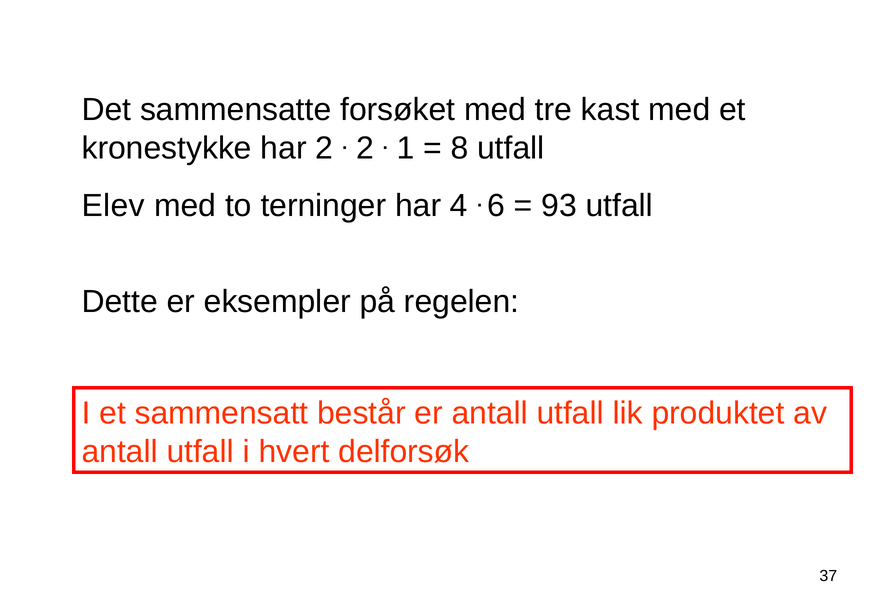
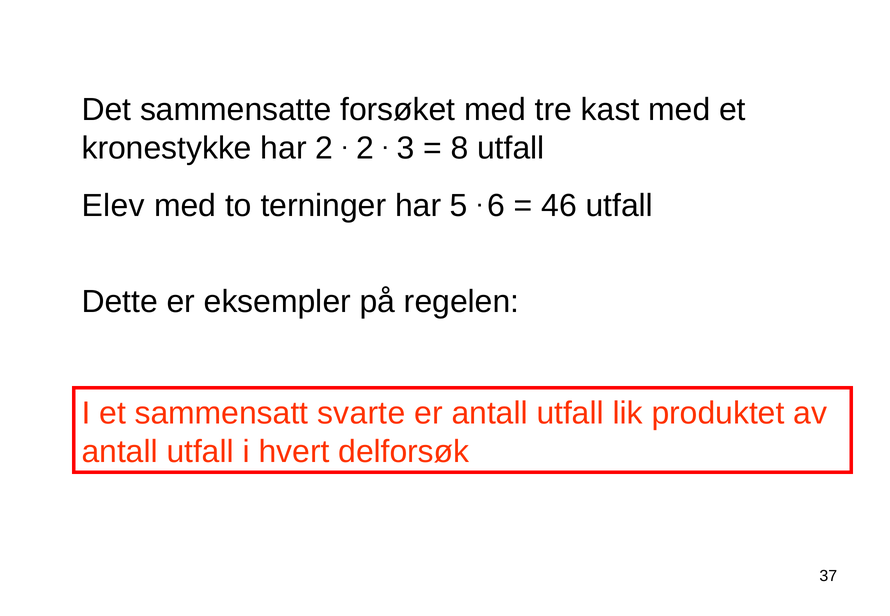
1: 1 -> 3 (405, 148)
4: 4 -> 5 (459, 206)
93: 93 -> 46 (559, 206)
består: består -> svarte (361, 413)
